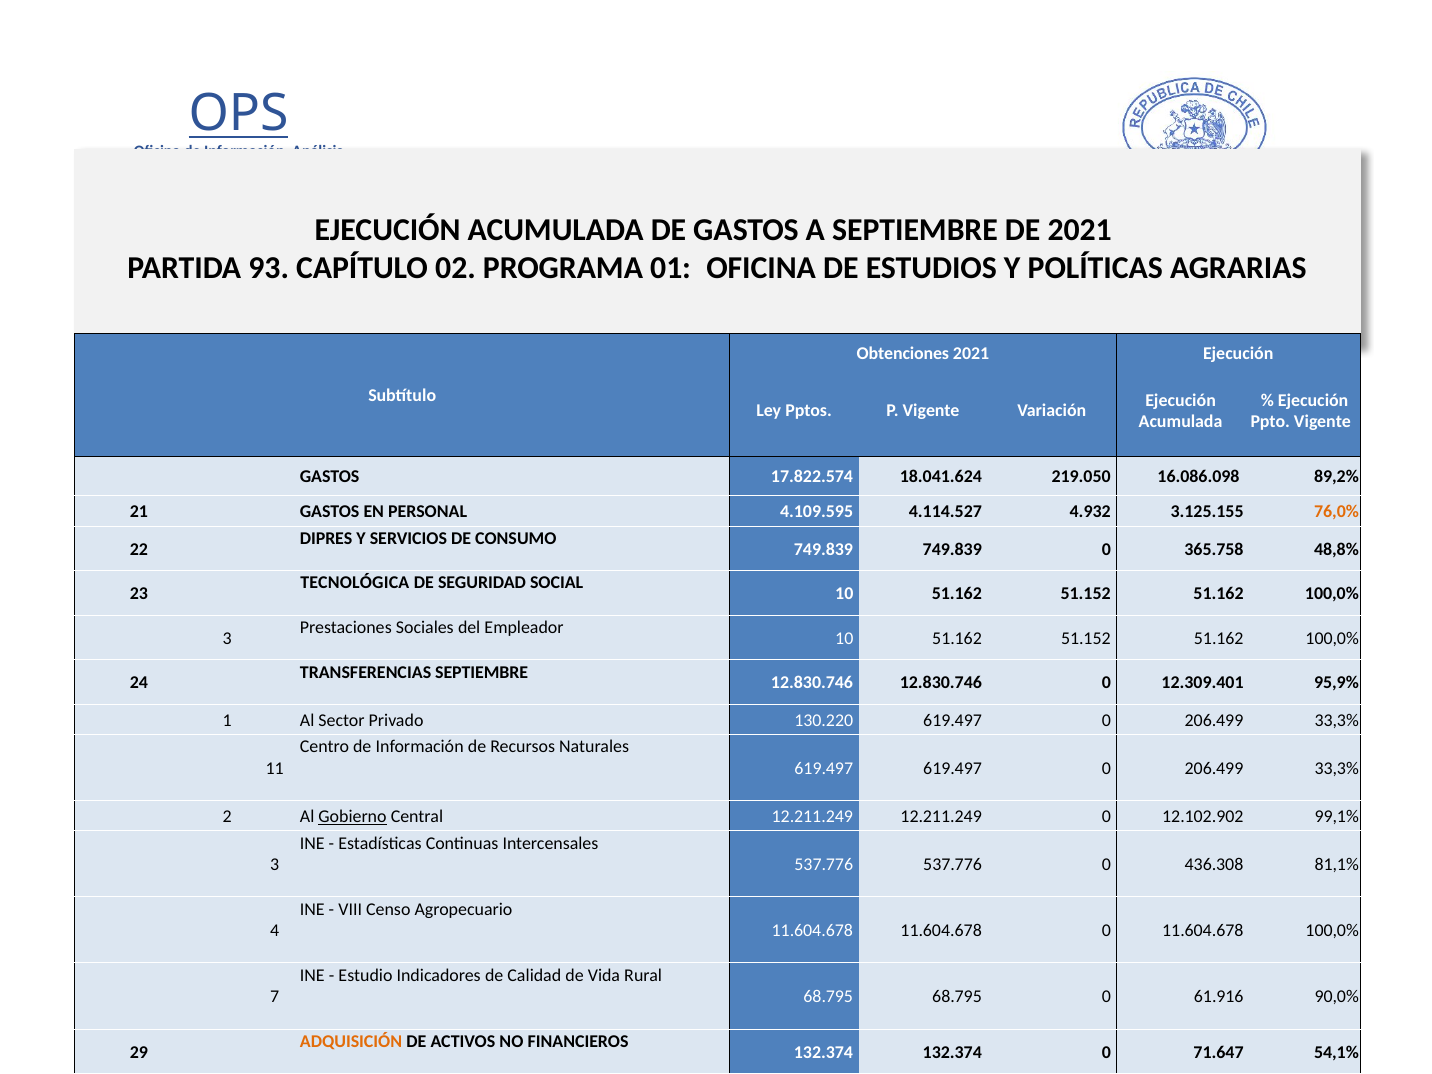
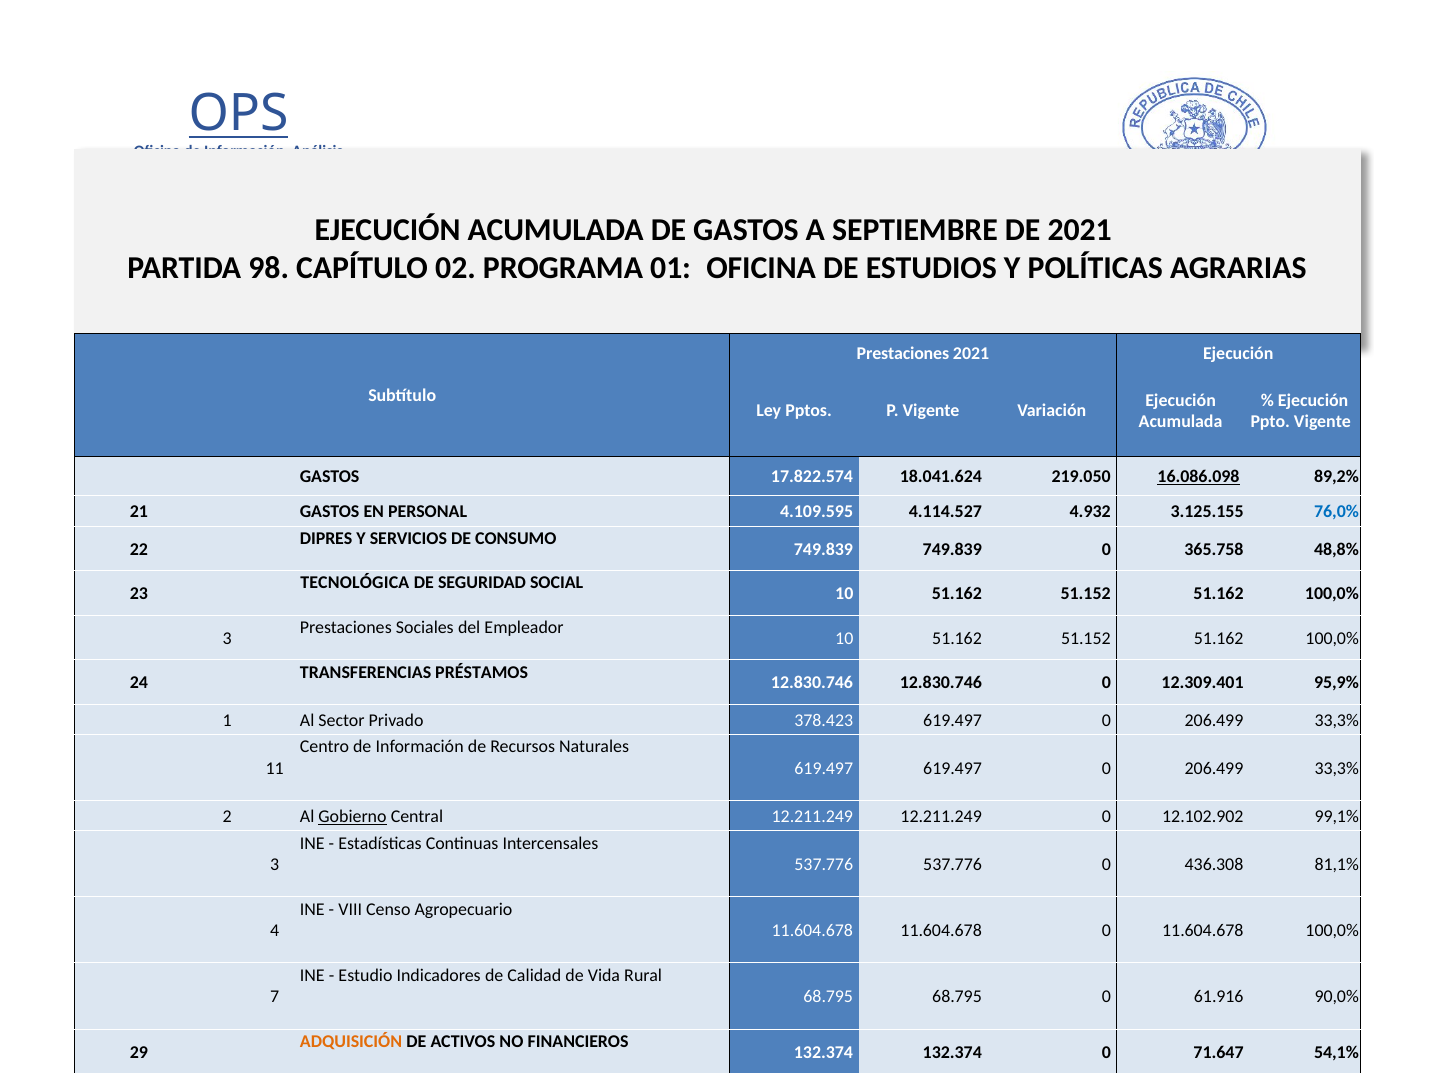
93: 93 -> 98 (269, 268)
Obtenciones: Obtenciones -> Prestaciones (903, 353)
16.086.098 underline: none -> present (1198, 477)
76,0% colour: orange -> blue (1336, 512)
TRANSFERENCIAS SEPTIEMBRE: SEPTIEMBRE -> PRÉSTAMOS (482, 672)
130.220: 130.220 -> 378.423 (824, 720)
